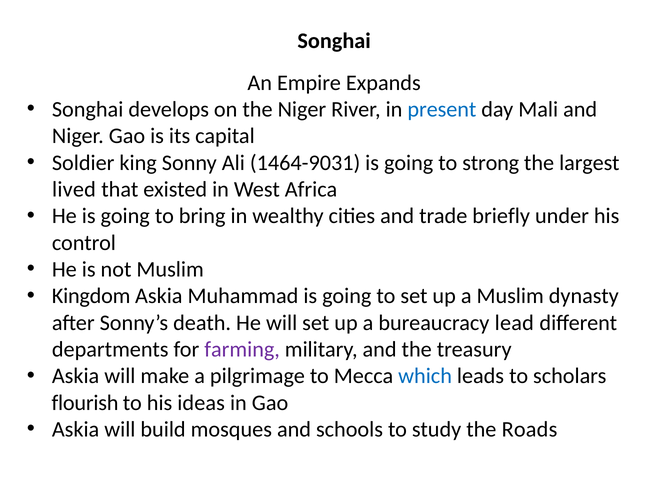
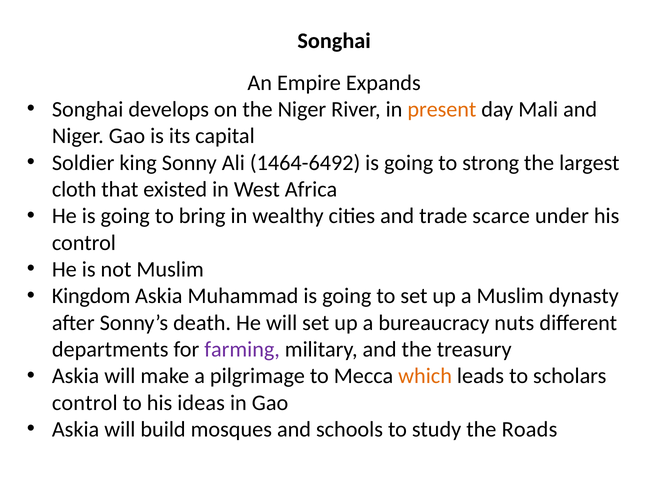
present colour: blue -> orange (442, 109)
1464-9031: 1464-9031 -> 1464-6492 (305, 163)
lived: lived -> cloth (74, 189)
briefly: briefly -> scarce (501, 216)
lead: lead -> nuts (514, 323)
which colour: blue -> orange (425, 376)
flourish: flourish -> control (85, 403)
